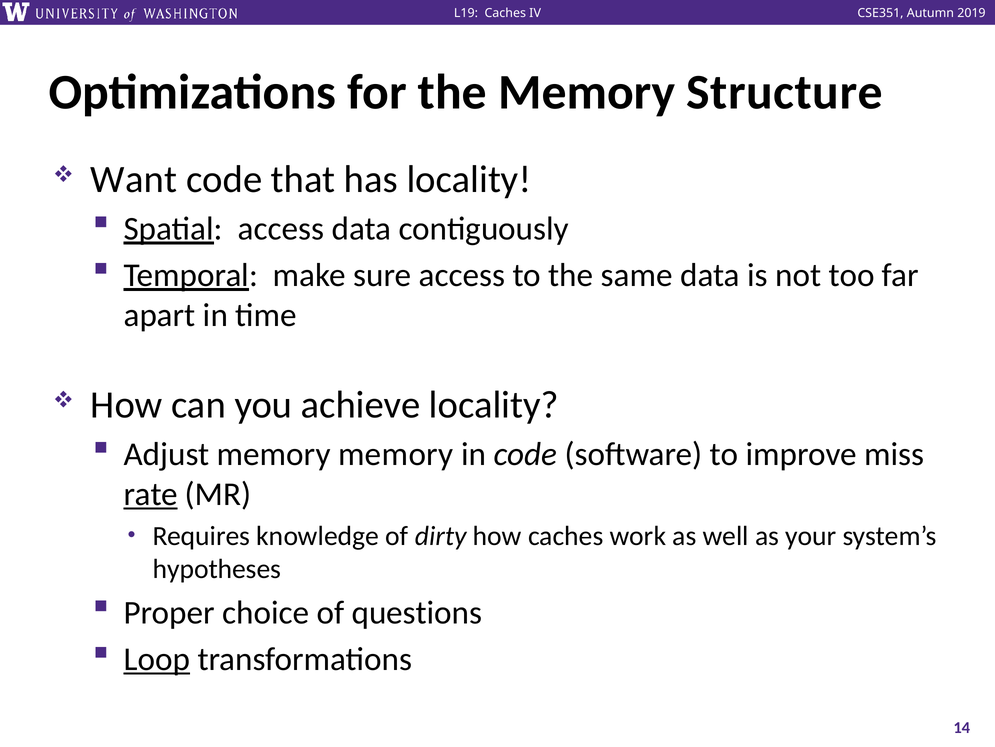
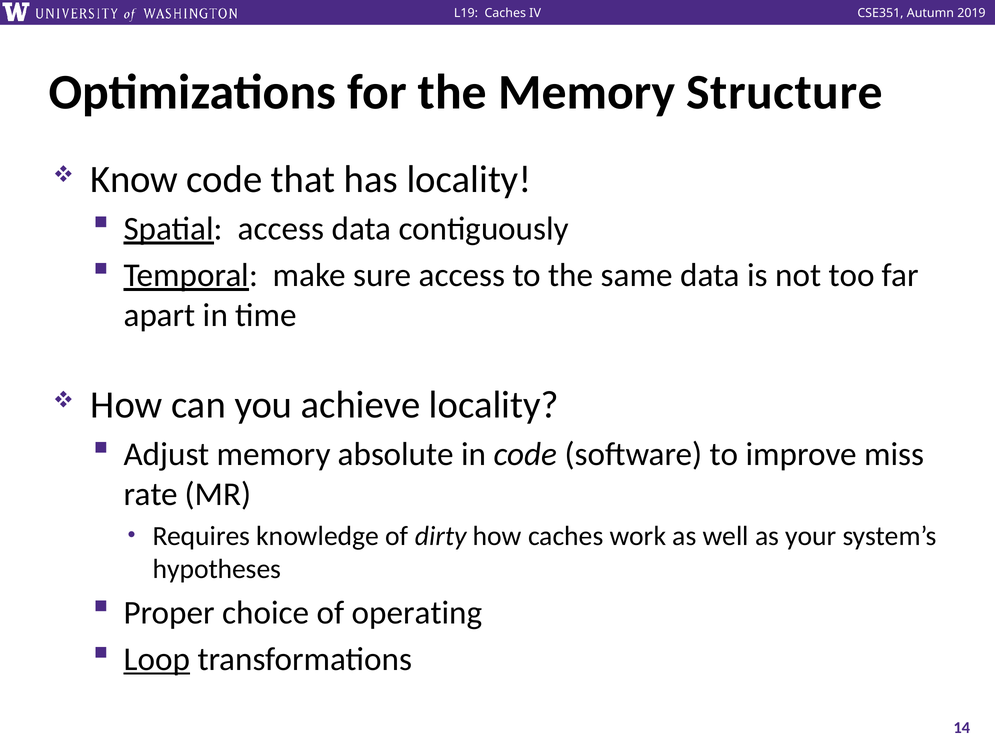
Want: Want -> Know (134, 179)
memory memory: memory -> absolute (396, 454)
rate underline: present -> none (151, 494)
questions: questions -> operating (417, 612)
